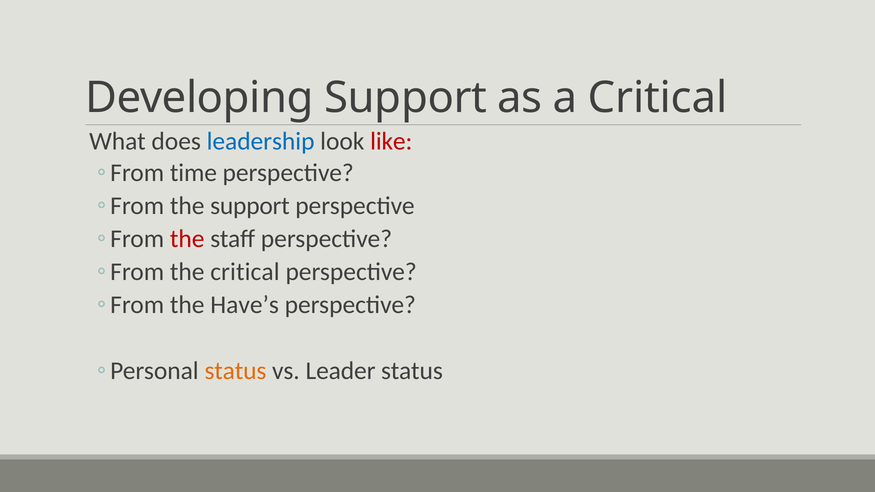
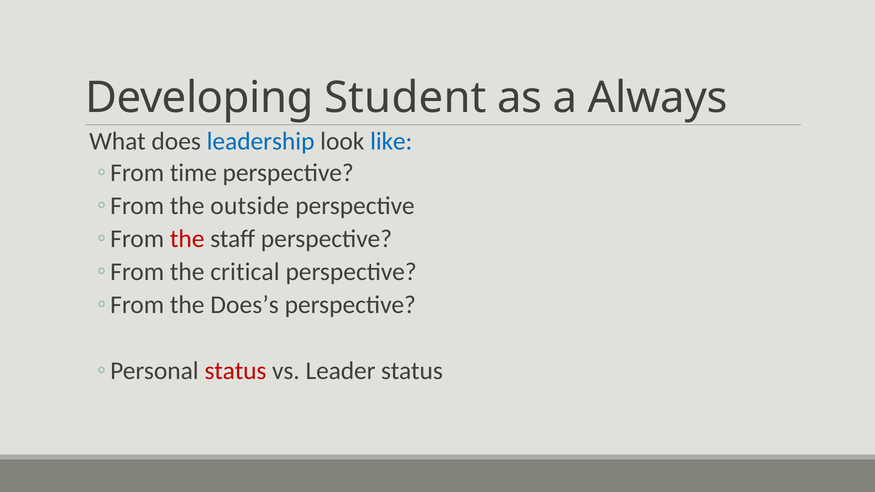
Developing Support: Support -> Student (405, 98)
a Critical: Critical -> Always (658, 98)
like colour: red -> blue (391, 142)
the support: support -> outside (250, 206)
Have’s: Have’s -> Does’s (245, 305)
status colour: orange -> red (235, 371)
